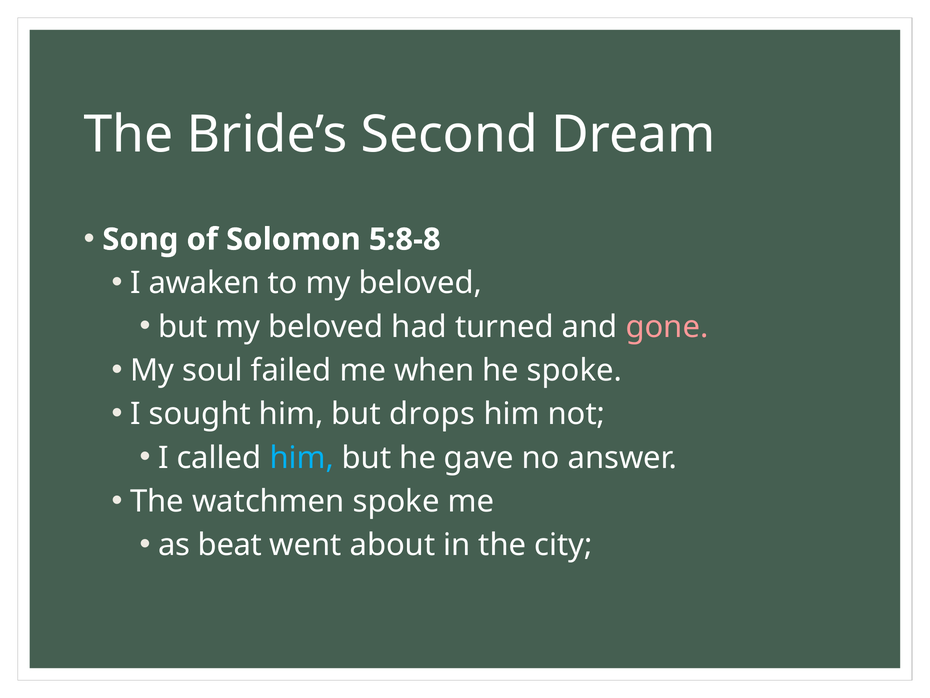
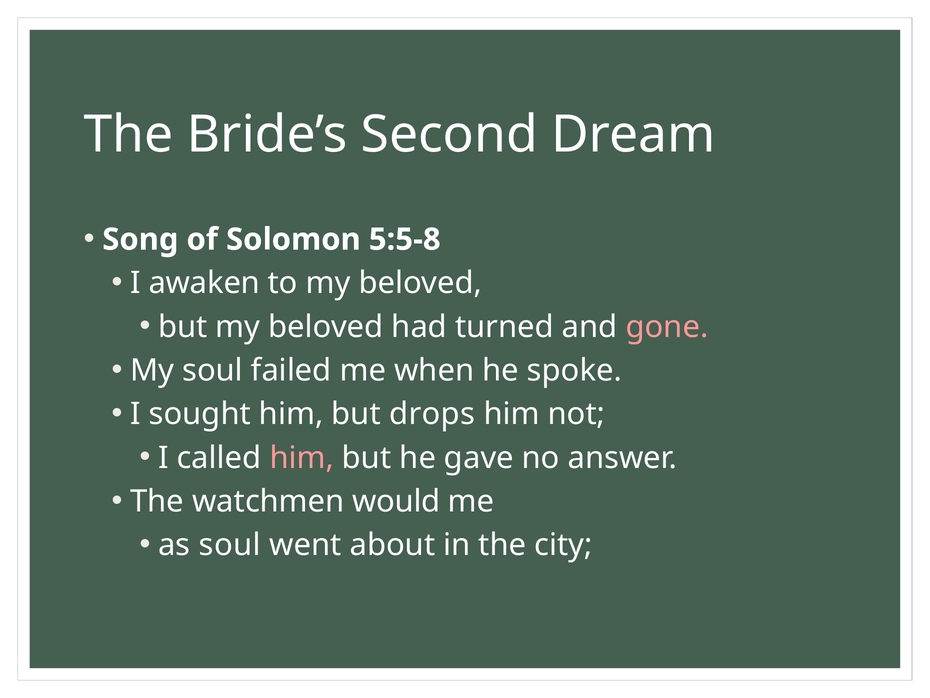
5:8-8: 5:8-8 -> 5:5-8 (405, 239)
him colour: light blue -> pink (302, 458)
watchmen spoke: spoke -> would (396, 501)
as beat: beat -> soul (230, 545)
